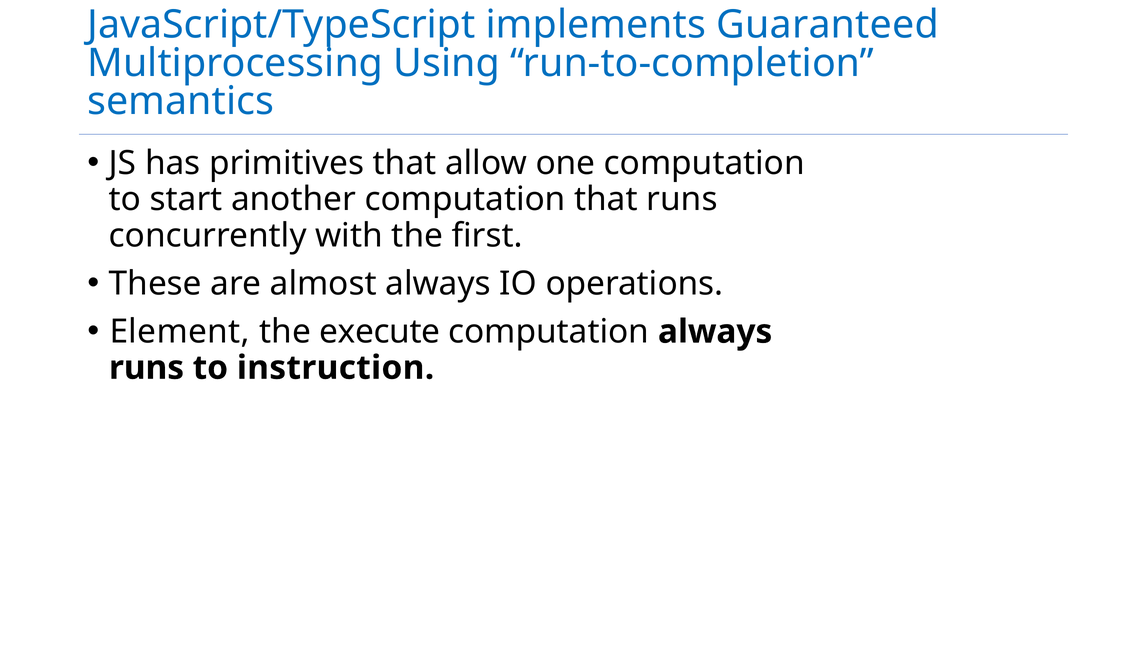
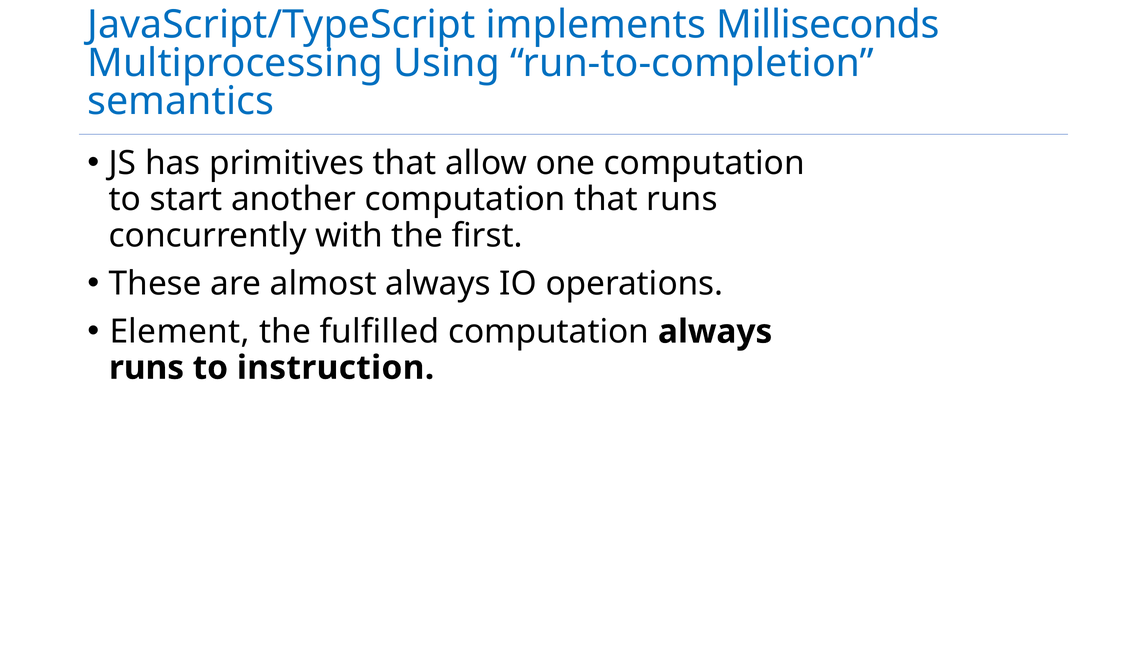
Guaranteed: Guaranteed -> Milliseconds (828, 25)
execute: execute -> fulfilled (379, 332)
